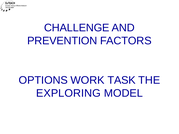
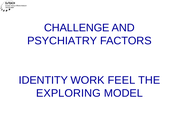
PREVENTION: PREVENTION -> PSYCHIATRY (62, 41)
OPTIONS: OPTIONS -> IDENTITY (43, 80)
TASK: TASK -> FEEL (121, 80)
